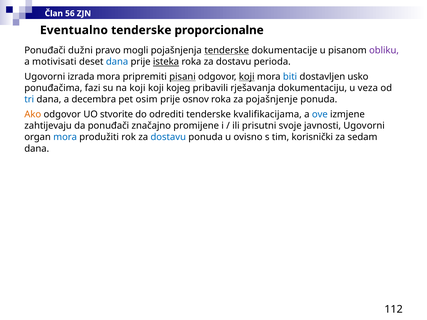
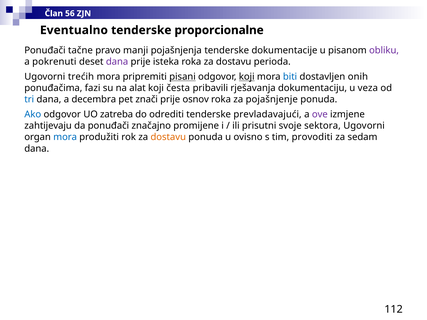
dužni: dužni -> tačne (80, 50)
mogli: mogli -> manji (136, 50)
tenderske underline: present -> none (227, 50)
motivisati: motivisati -> pokrenuti (54, 62)
dana colour: blue -> purple (117, 62)
isteka underline: present -> none (166, 62)
izrada: izrada -> trećih (81, 77)
usko: usko -> onih (358, 77)
na koji: koji -> alat (138, 88)
kojeg: kojeg -> česta (178, 88)
osim: osim -> znači (147, 100)
Ako colour: orange -> blue (33, 115)
stvorite: stvorite -> zatreba (117, 115)
kvalifikacijama: kvalifikacijama -> prevladavajući (268, 115)
ove colour: blue -> purple (320, 115)
javnosti: javnosti -> sektora (322, 126)
dostavu colour: blue -> orange (168, 137)
korisnički: korisnički -> provoditi (312, 137)
